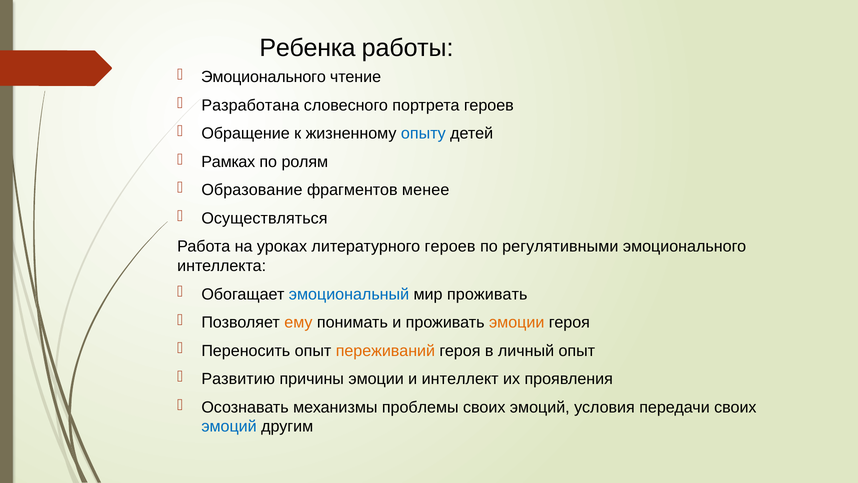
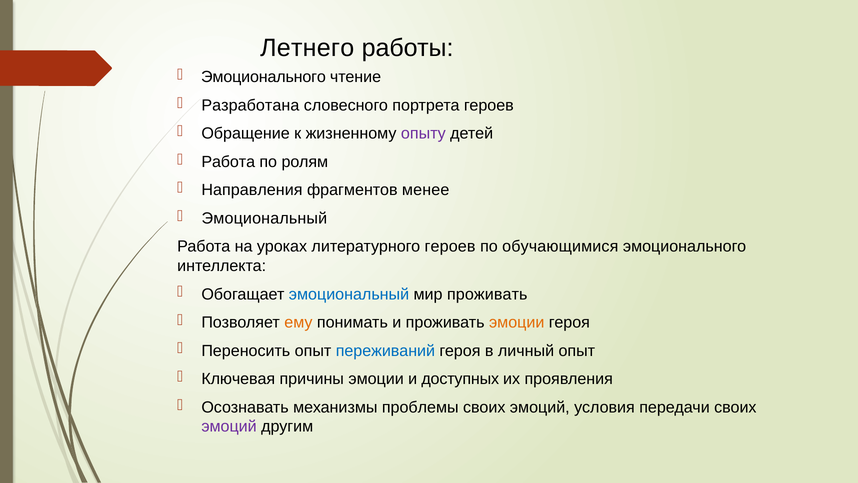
Ребенка: Ребенка -> Летнего (307, 48)
опыту colour: blue -> purple (423, 133)
Рамках: Рамках -> Работа (228, 162)
Образование: Образование -> Направления (252, 190)
Осуществляться: Осуществляться -> Эмоциональный (264, 218)
регулятивными: регулятивными -> обучающимися (560, 246)
переживаний colour: orange -> blue (385, 351)
Развитию: Развитию -> Ключевая (238, 379)
интеллект: интеллект -> доступных (460, 379)
эмоций colour: blue -> purple (229, 426)
